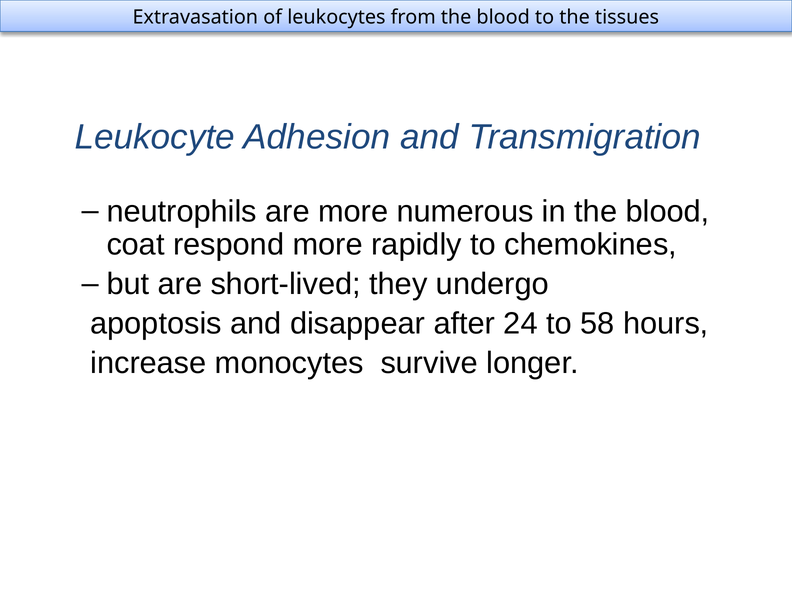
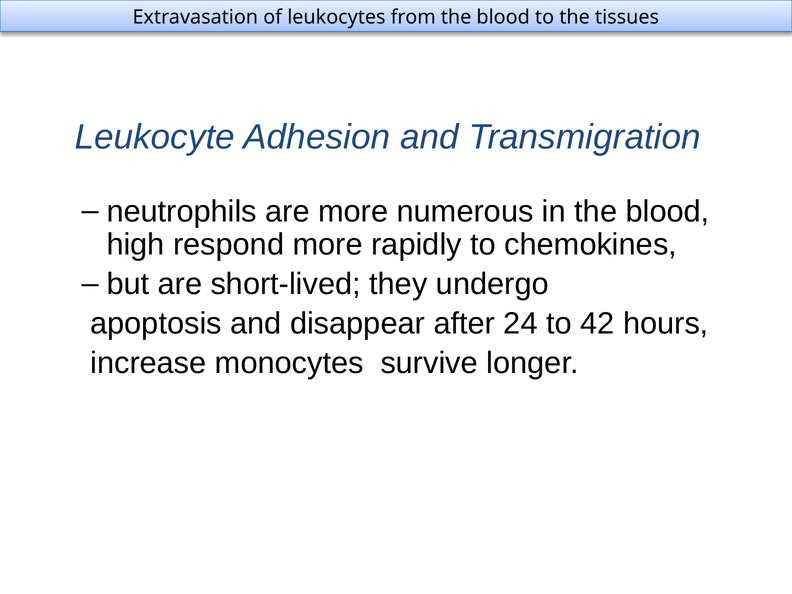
coat: coat -> high (136, 245)
58: 58 -> 42 (597, 324)
